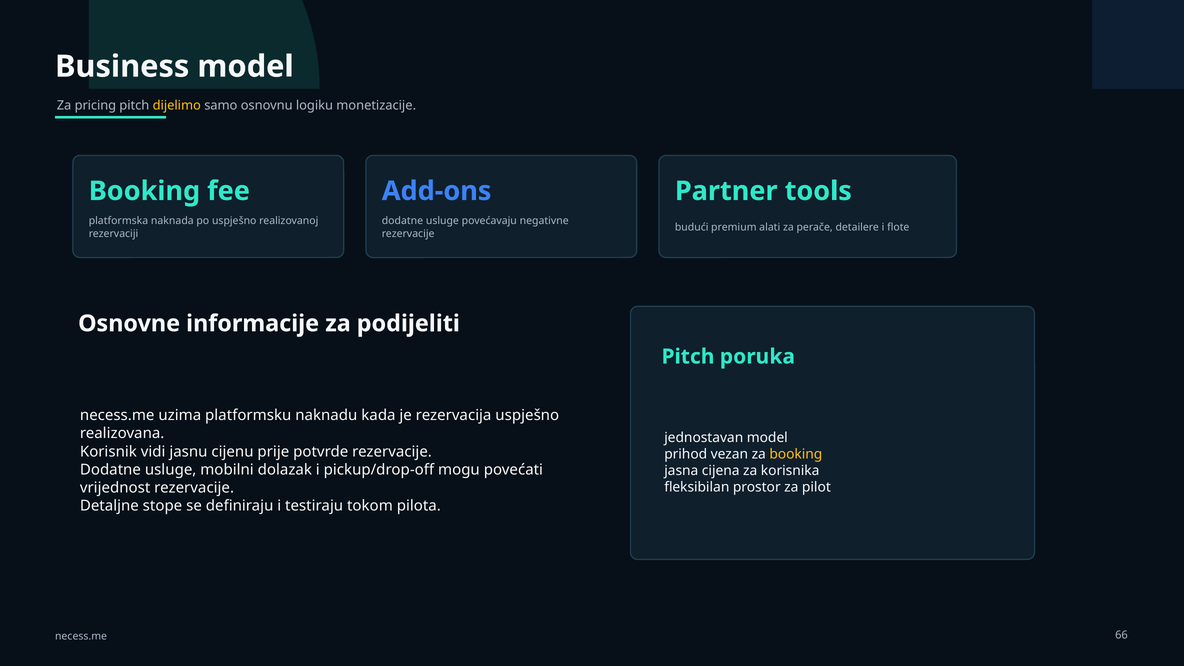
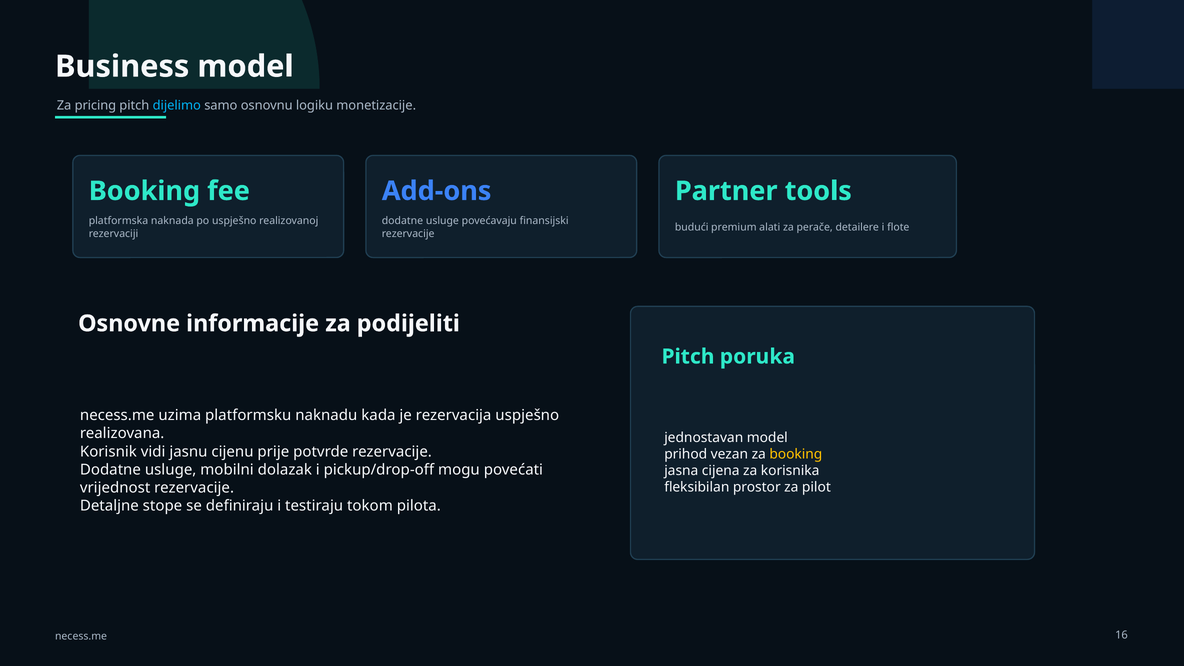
dijelimo colour: yellow -> light blue (177, 106)
negativne: negativne -> finansijski (544, 221)
66: 66 -> 16 (1122, 635)
